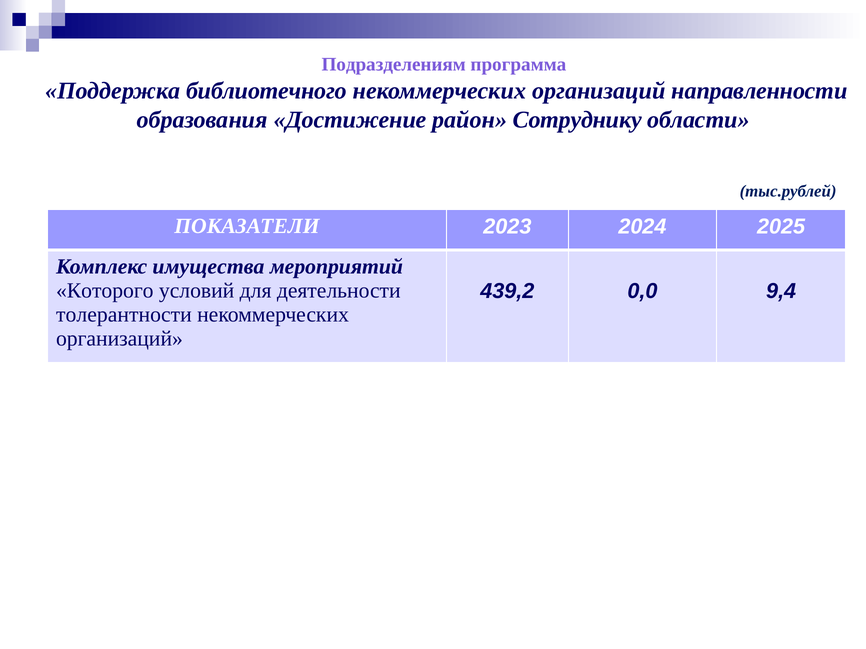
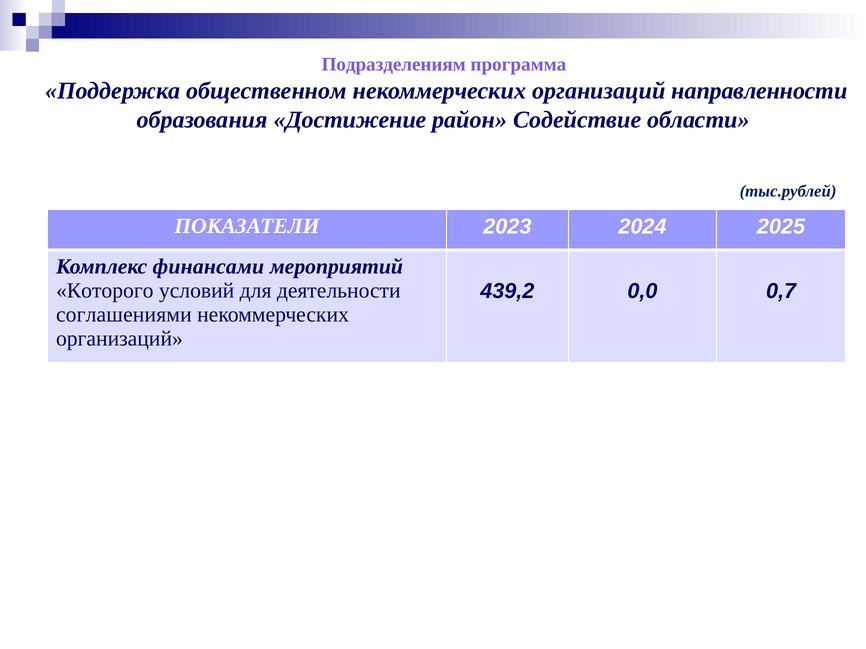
библиотечного: библиотечного -> общественном (266, 91)
Сотруднику: Сотруднику -> Содействие (577, 120)
имущества: имущества -> финансами (208, 267)
9,4: 9,4 -> 0,7 (781, 291)
толерантности: толерантности -> соглашениями (124, 315)
